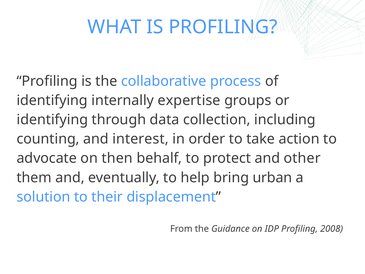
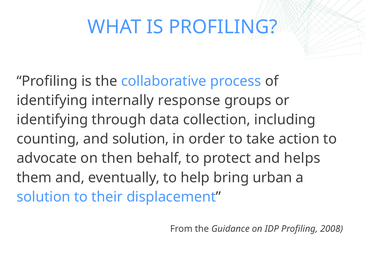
expertise: expertise -> response (189, 100)
and interest: interest -> solution (141, 139)
other: other -> helps (302, 158)
